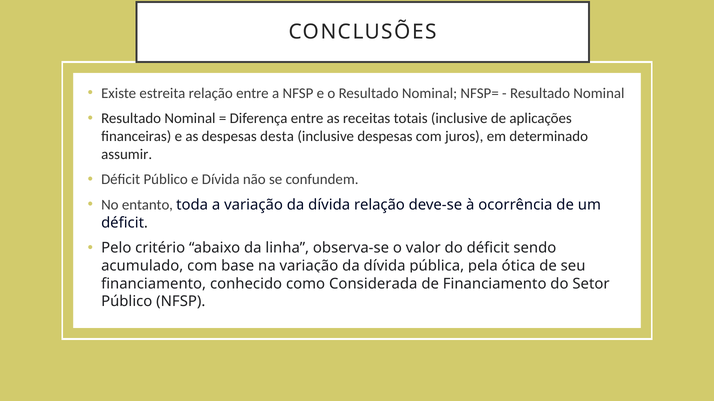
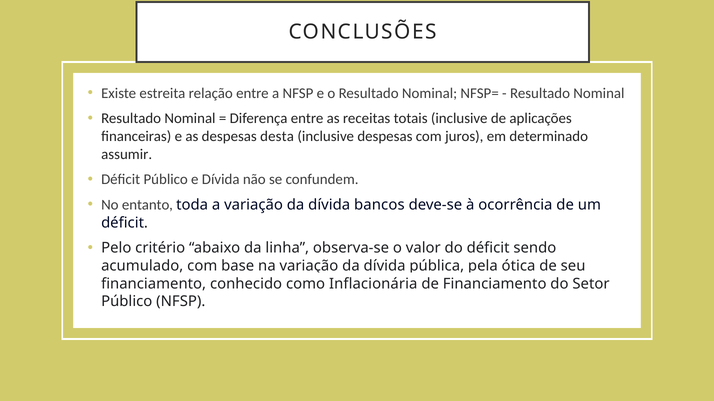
dívida relação: relação -> bancos (379, 205)
Considerada: Considerada -> Inflacionária (373, 284)
